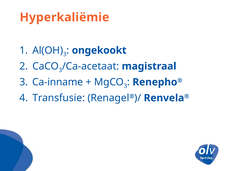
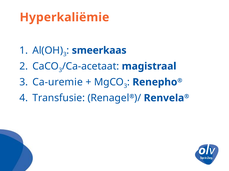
ongekookt: ongekookt -> smeerkaas (99, 51)
Ca-inname: Ca-inname -> Ca-uremie (58, 82)
